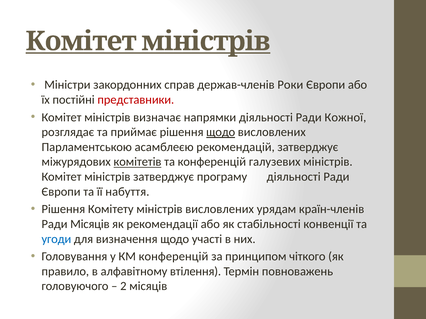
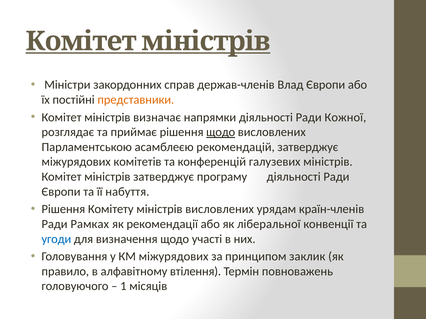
Роки: Роки -> Влад (290, 85)
представники colour: red -> orange (136, 100)
комітетів underline: present -> none (138, 162)
Ради Місяців: Місяців -> Рамках (90, 224)
стабільності: стабільності -> ліберальної (269, 224)
КМ конференцій: конференцій -> міжурядових (174, 257)
чіткого: чіткого -> заклик (307, 257)
2: 2 -> 1 (123, 287)
